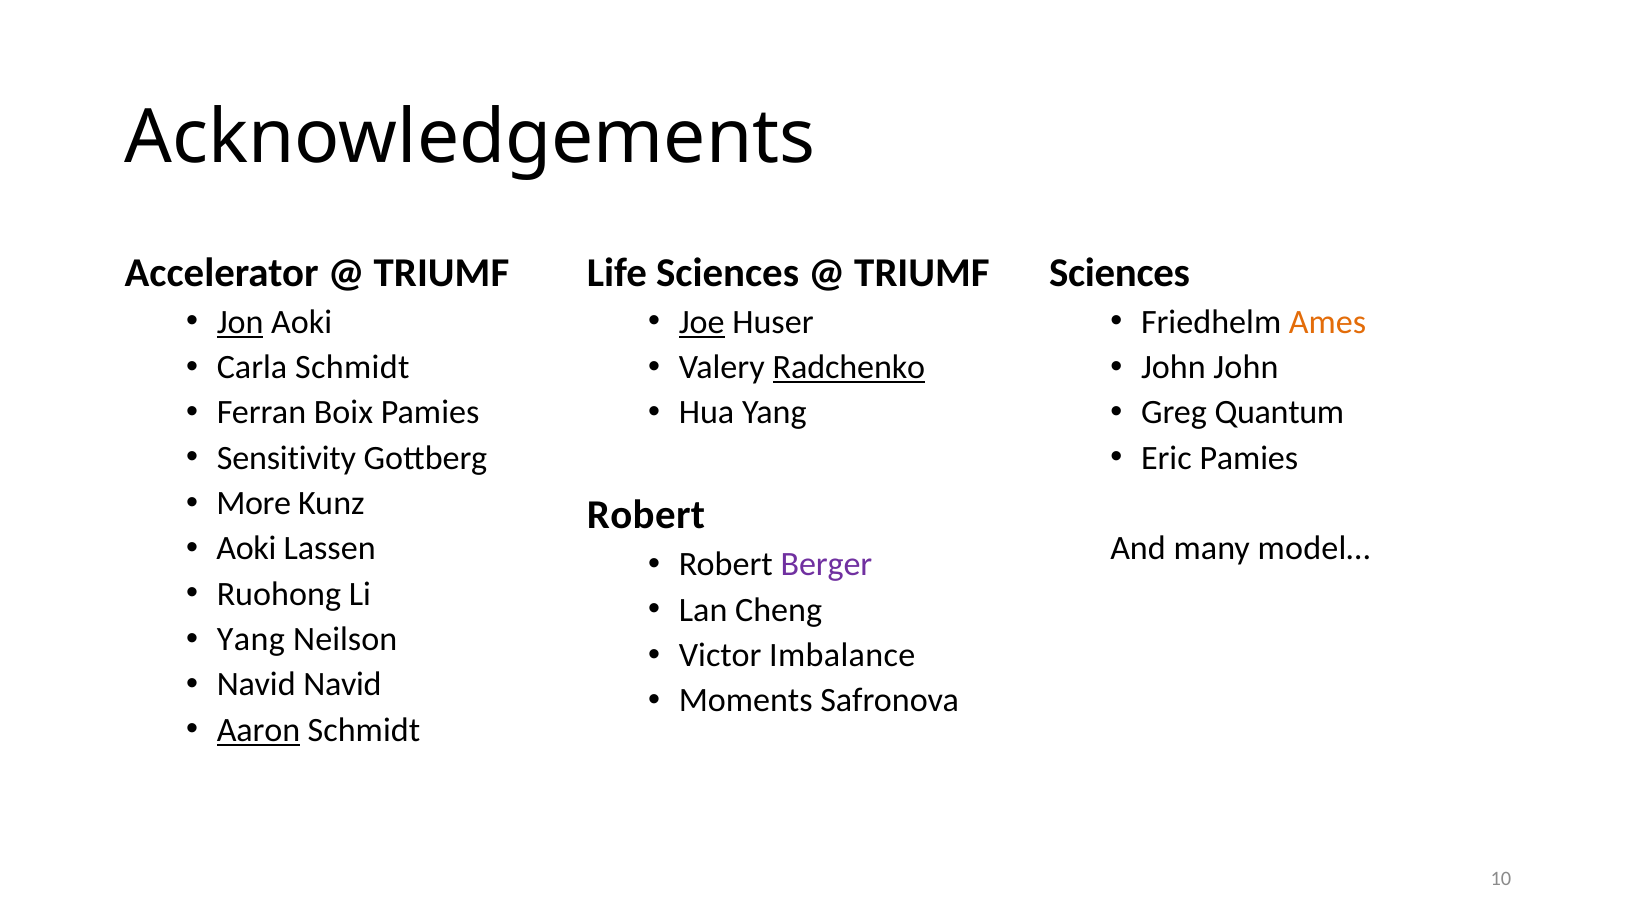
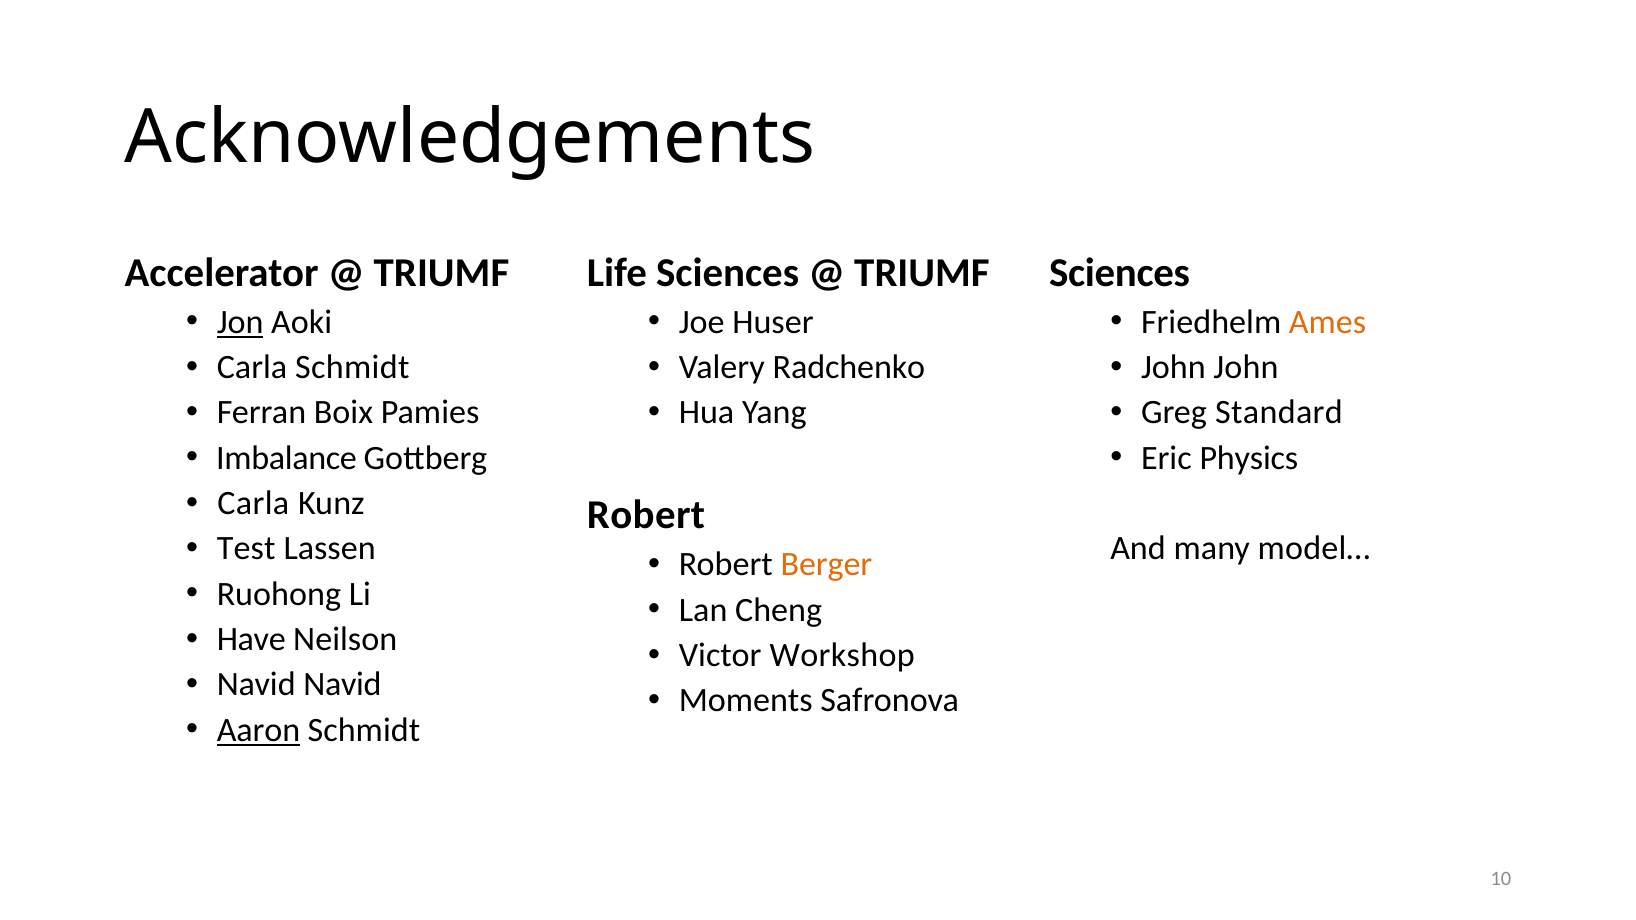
Joe underline: present -> none (702, 322)
Radchenko underline: present -> none (849, 367)
Quantum: Quantum -> Standard (1279, 413)
Sensitivity: Sensitivity -> Imbalance (287, 458)
Eric Pamies: Pamies -> Physics (1249, 458)
More: More -> Carla (253, 503)
Aoki: Aoki -> Test (246, 549)
Berger colour: purple -> orange (827, 565)
Yang: Yang -> Have (251, 640)
Imbalance: Imbalance -> Workshop (842, 655)
